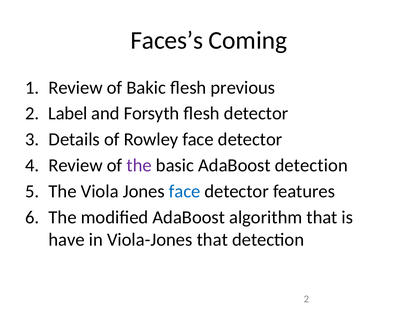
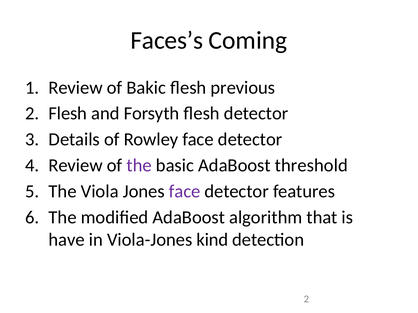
2 Label: Label -> Flesh (68, 114)
AdaBoost detection: detection -> threshold (311, 166)
face colour: blue -> purple (185, 192)
Viola-Jones that: that -> kind (212, 240)
